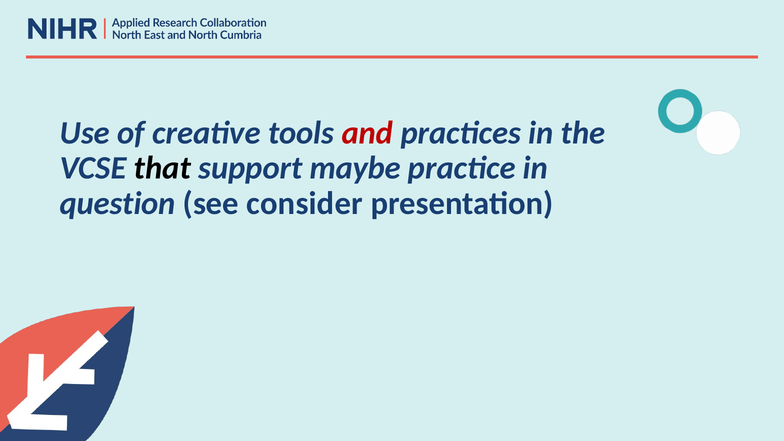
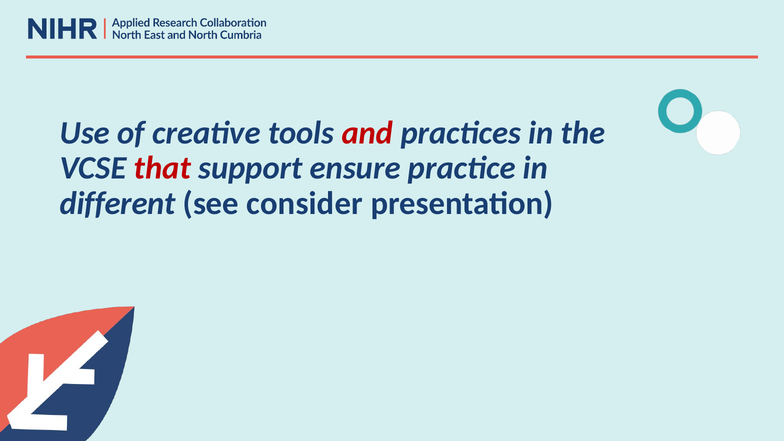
that colour: black -> red (162, 168)
maybe: maybe -> ensure (355, 168)
question: question -> different (118, 203)
